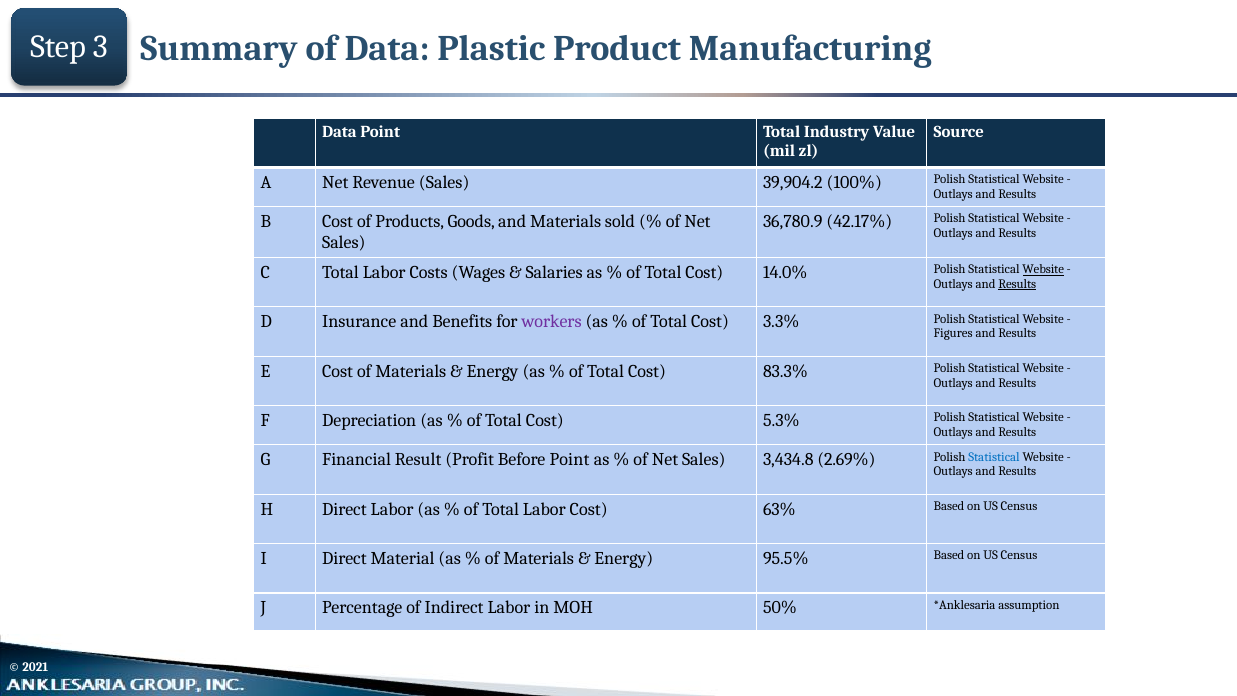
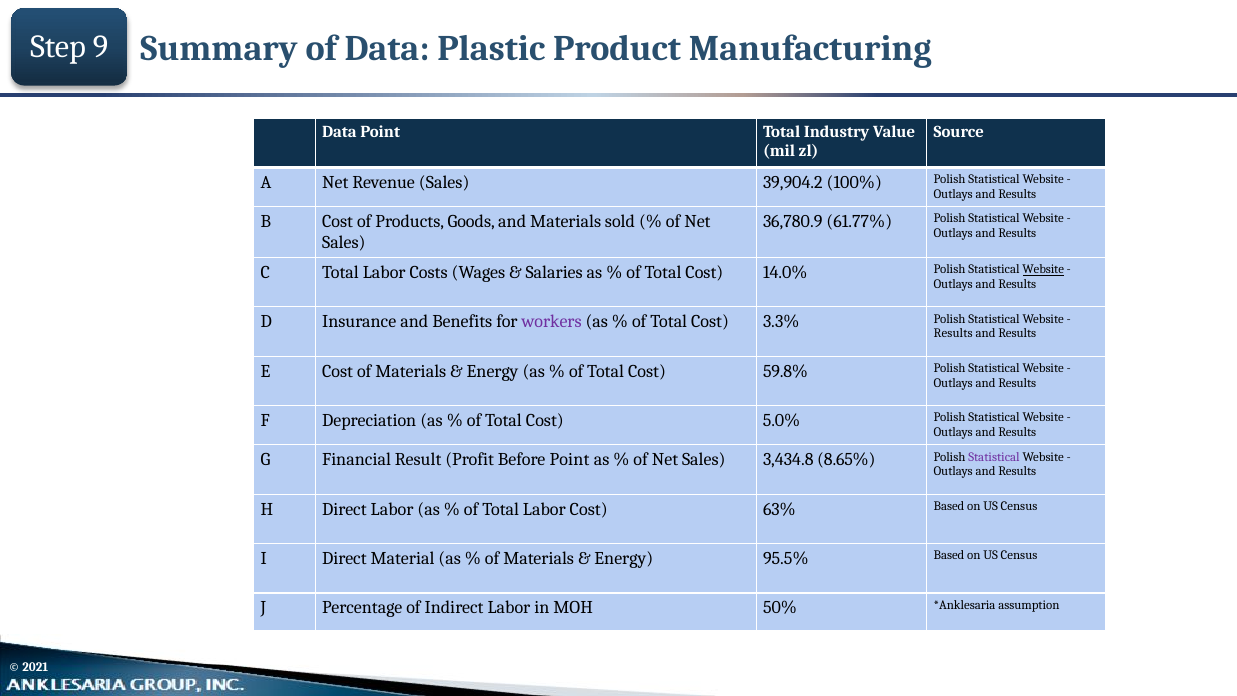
3: 3 -> 9 (101, 47)
42.17%: 42.17% -> 61.77% (859, 221)
Results underline: present -> none (1017, 284)
Figures: Figures -> Results (953, 334)
83.3%: 83.3% -> 59.8% (786, 371)
5.3%: 5.3% -> 5.0% (782, 421)
2.69%: 2.69% -> 8.65% (846, 460)
Statistical colour: blue -> purple (994, 457)
